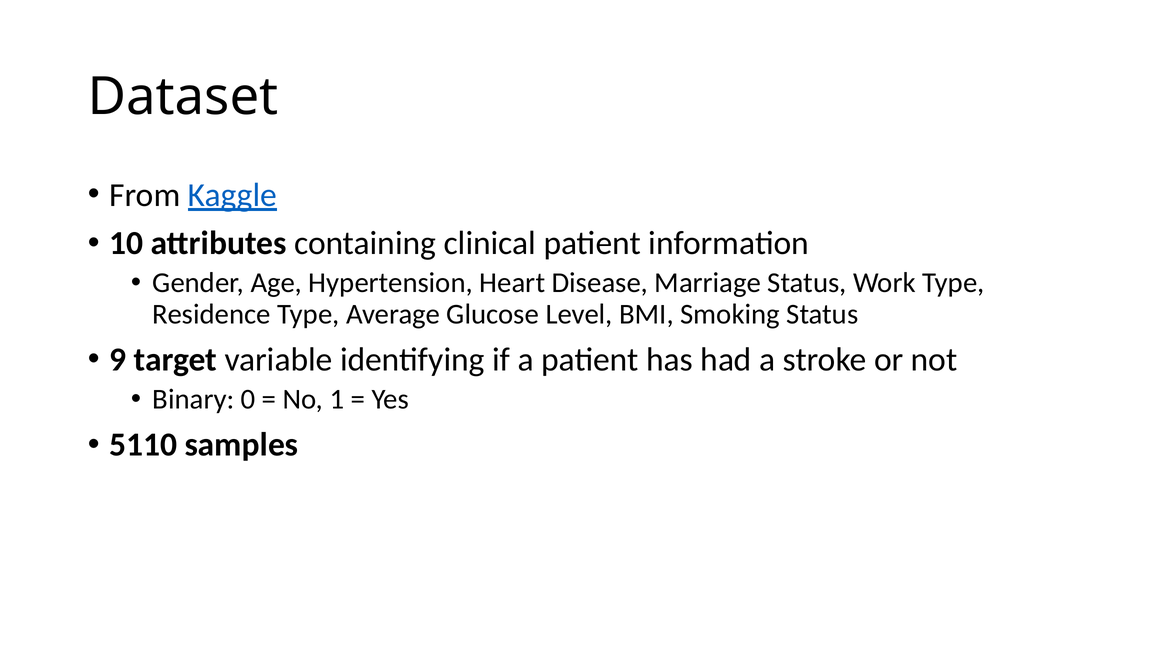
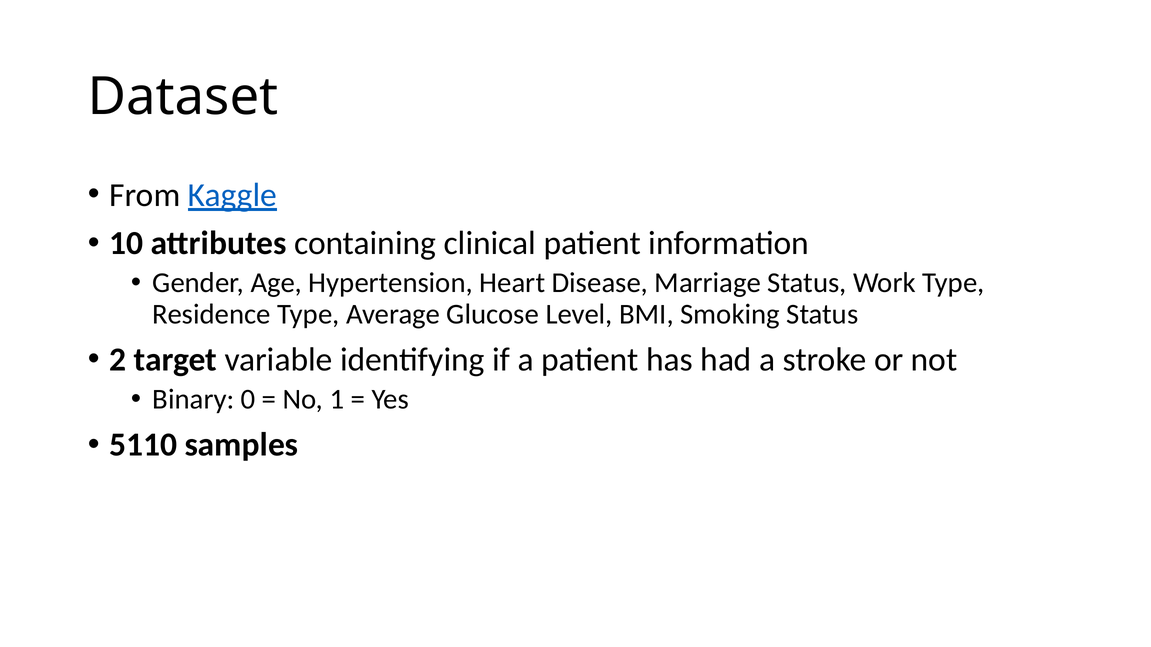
9: 9 -> 2 (118, 360)
